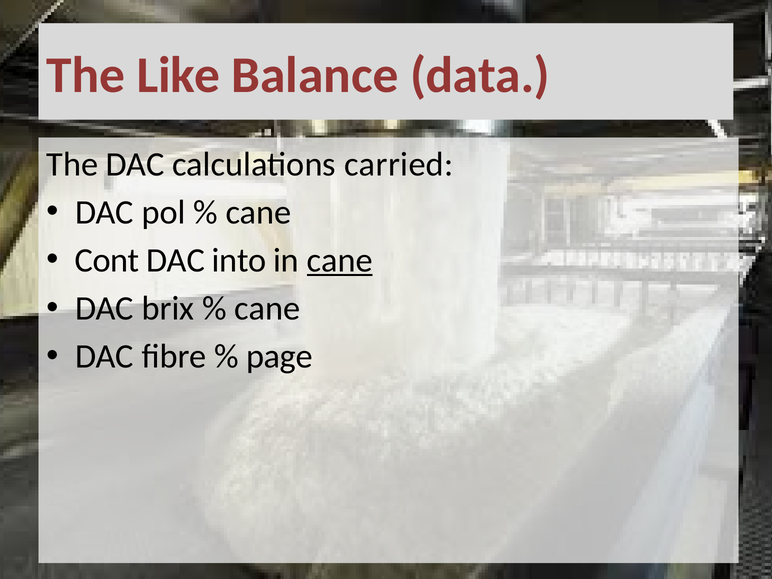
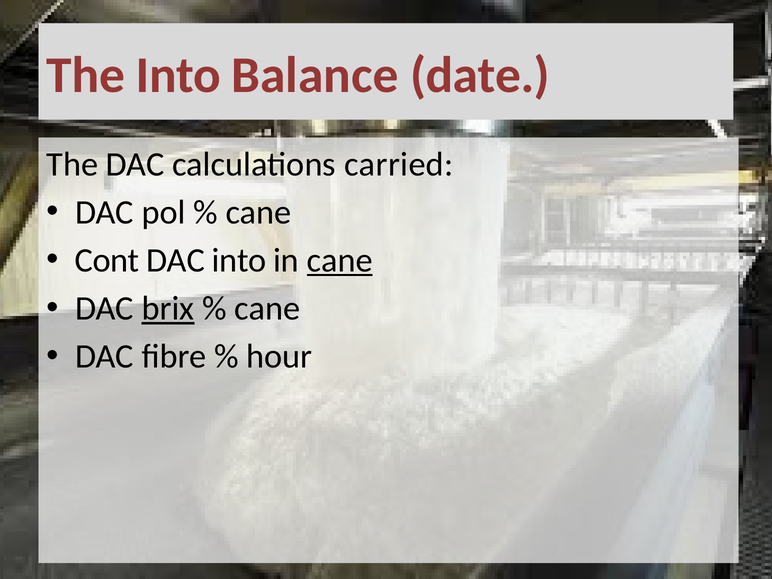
The Like: Like -> Into (178, 75)
data: data -> date (480, 75)
brix underline: none -> present (168, 309)
page: page -> hour (279, 357)
